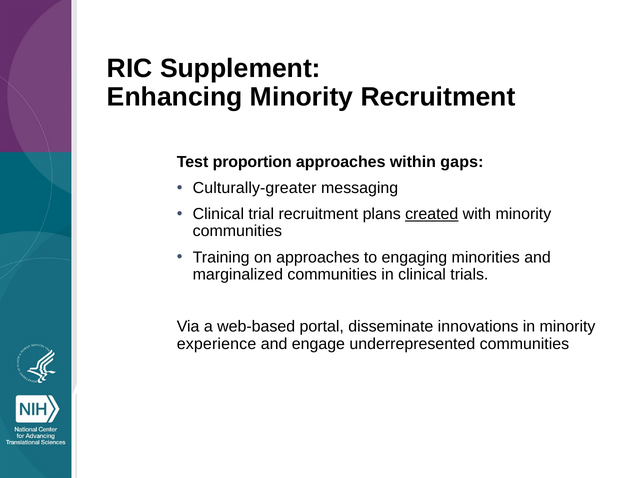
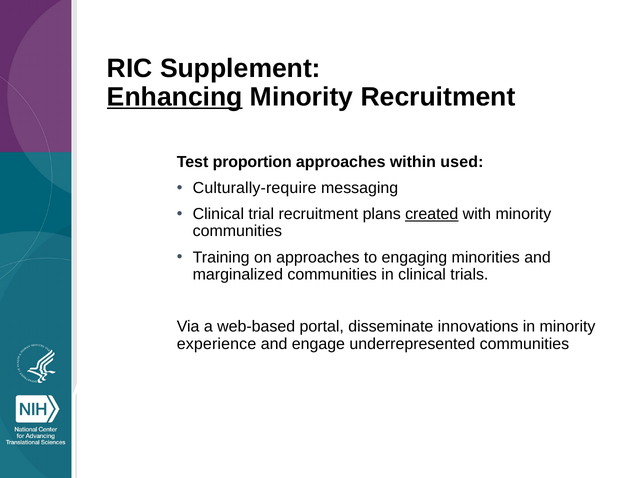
Enhancing underline: none -> present (175, 97)
gaps: gaps -> used (462, 162)
Culturally-greater: Culturally-greater -> Culturally-require (255, 188)
